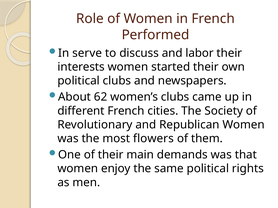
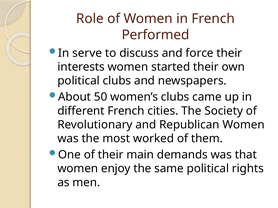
labor: labor -> force (200, 53)
62: 62 -> 50 (101, 97)
flowers: flowers -> worked (154, 139)
